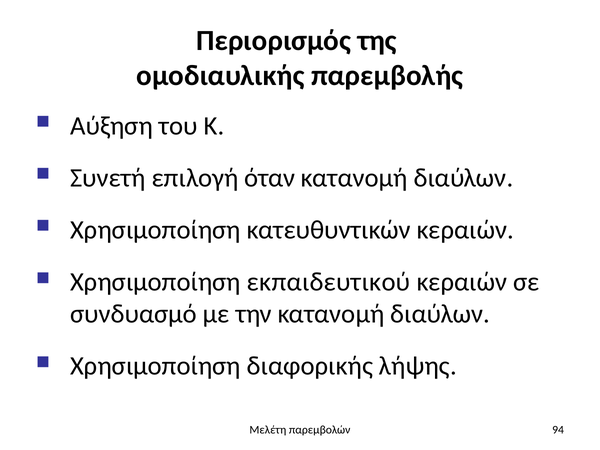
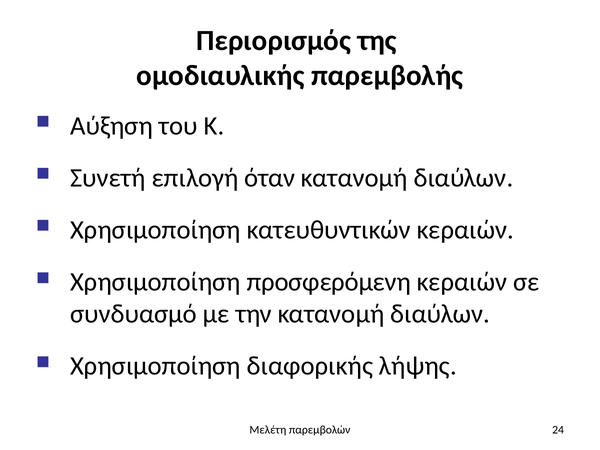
εκπαιδευτικού: εκπαιδευτικού -> προσφερόμενη (329, 282)
94: 94 -> 24 (558, 430)
